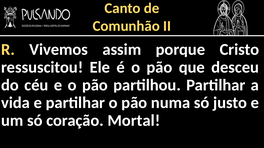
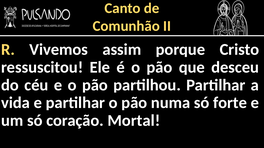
justo: justo -> forte (230, 103)
